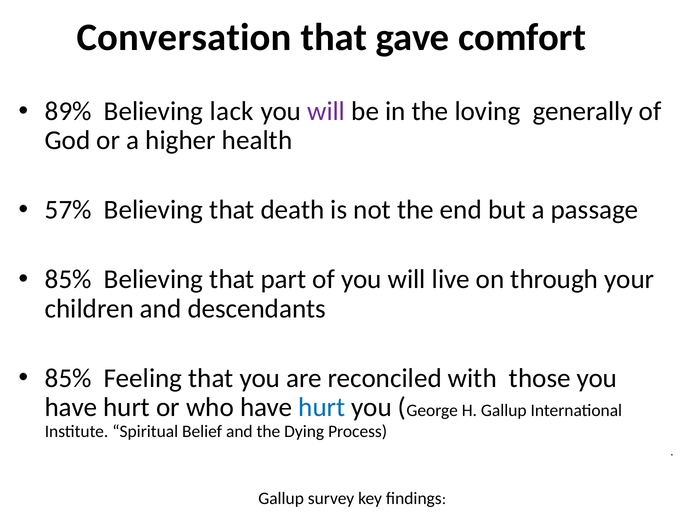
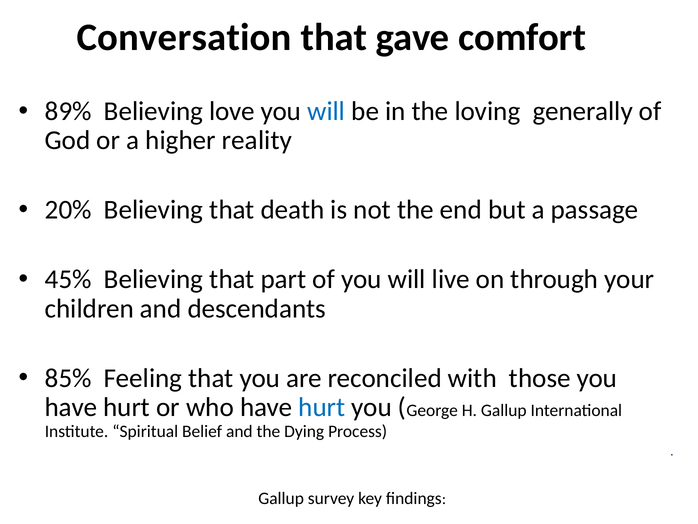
lack: lack -> love (232, 111)
will colour: purple -> blue (326, 111)
health: health -> reality (257, 140)
57%: 57% -> 20% (68, 210)
85%: 85% -> 45% (68, 279)
